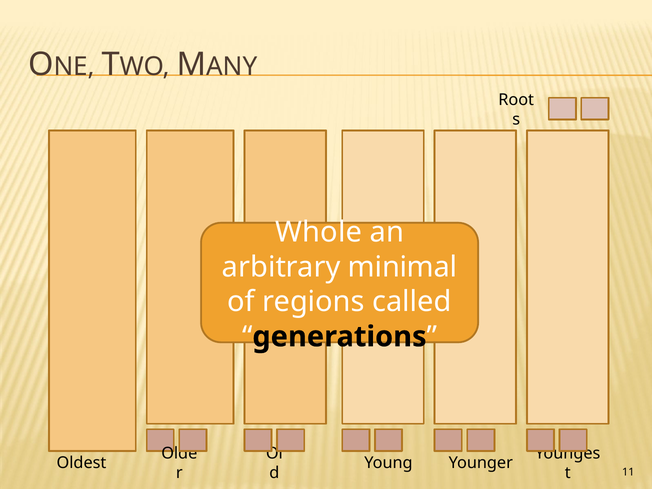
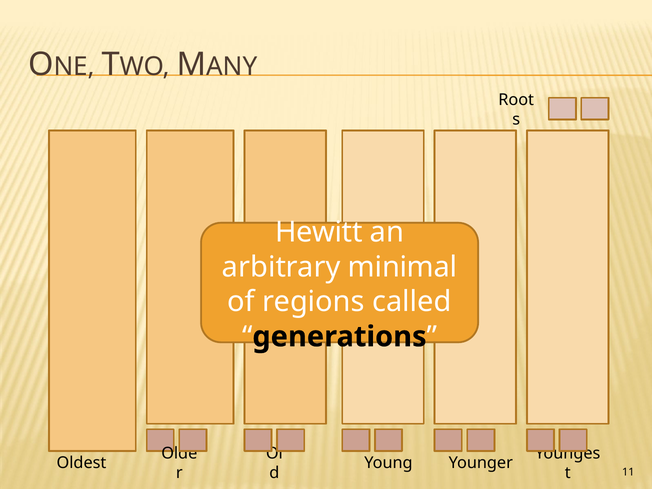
Whole: Whole -> Hewitt (319, 232)
